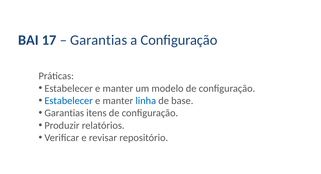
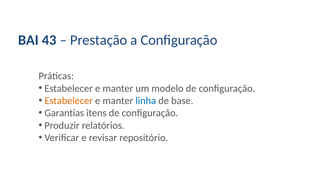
17: 17 -> 43 (49, 40)
Garantias: Garantias -> Prestação (99, 40)
Estabelecer colour: blue -> orange (69, 101)
